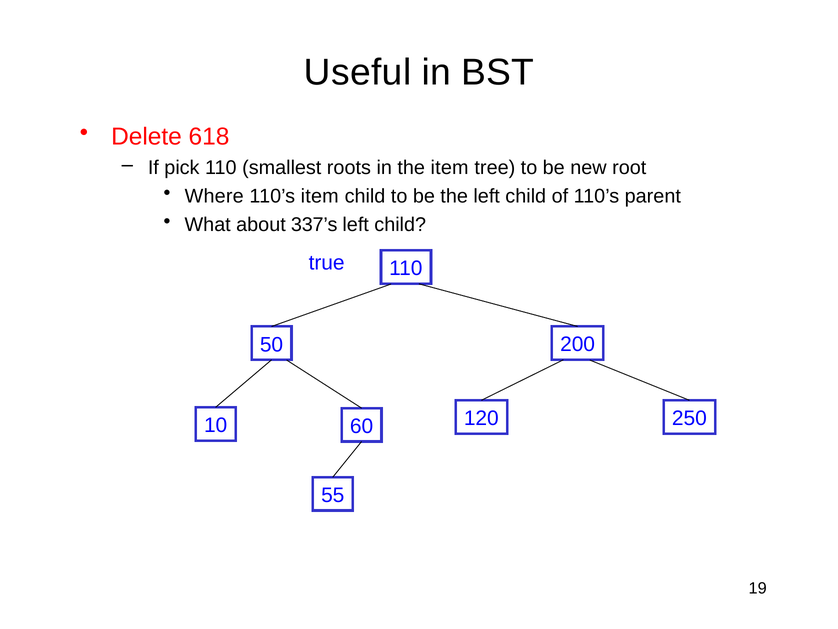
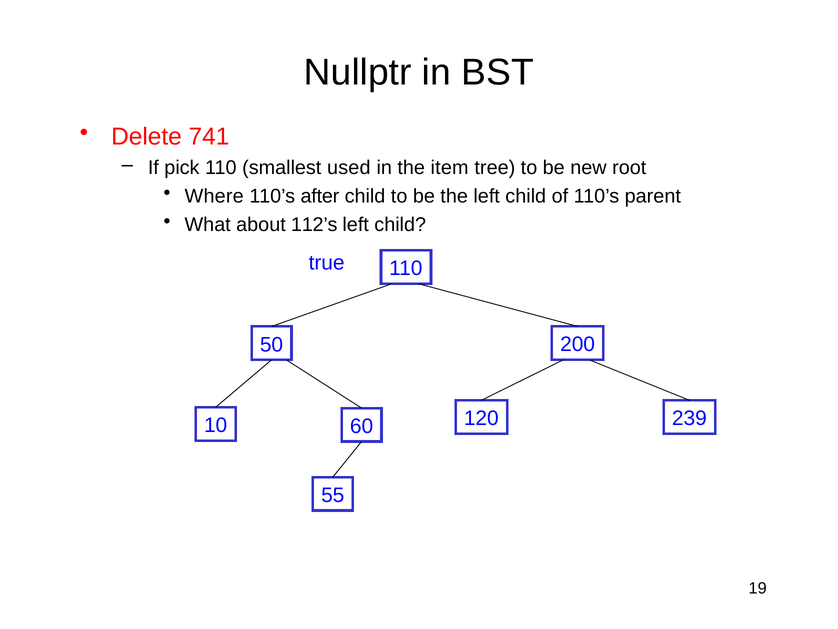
Useful: Useful -> Nullptr (358, 72)
618: 618 -> 741 (209, 137)
roots: roots -> used (349, 168)
110’s item: item -> after (320, 196)
337’s: 337’s -> 112’s (314, 224)
250: 250 -> 239 (689, 418)
